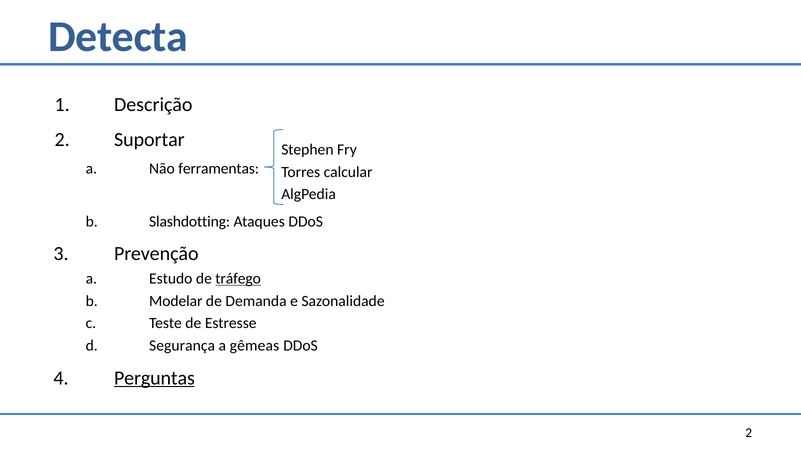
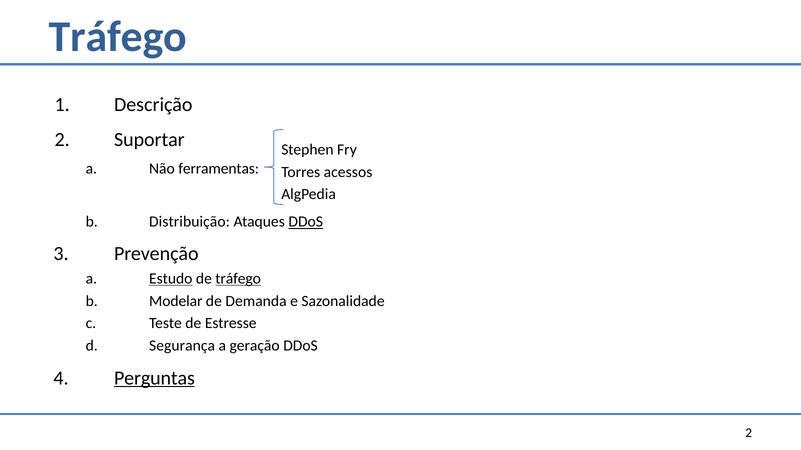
Detecta: Detecta -> Tráfego (118, 37)
calcular: calcular -> acessos (348, 172)
Slashdotting: Slashdotting -> Distribuição (189, 222)
DDoS underline: none -> present (306, 222)
Estudo underline: none -> present (171, 279)
gêmeas: gêmeas -> geração (255, 346)
